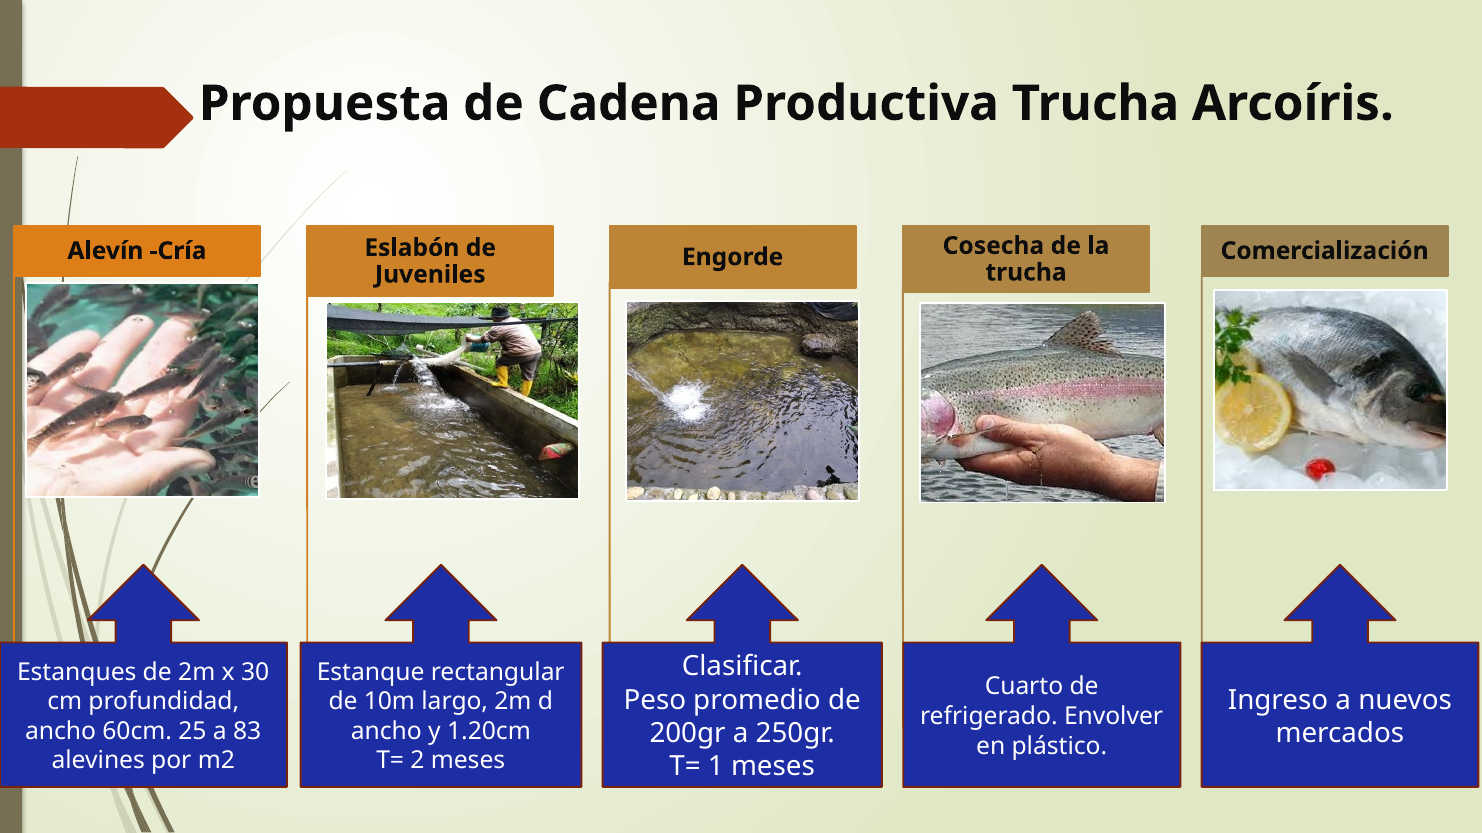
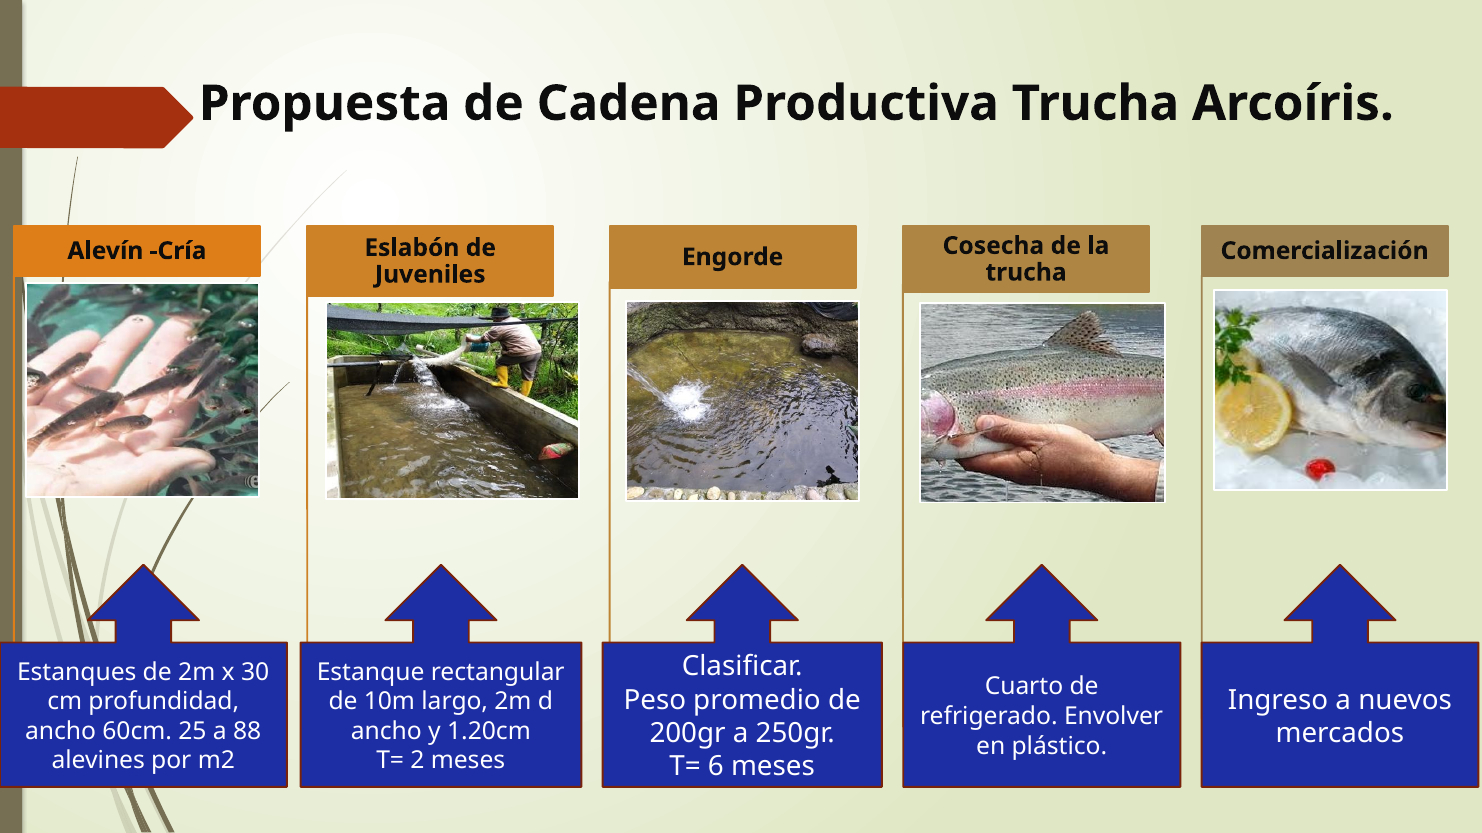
83: 83 -> 88 (247, 732)
1: 1 -> 6 (716, 767)
